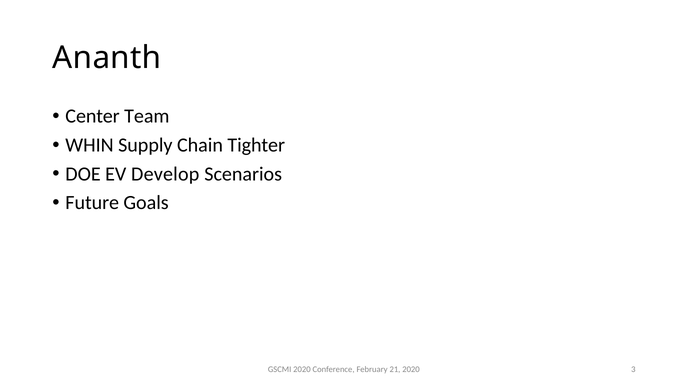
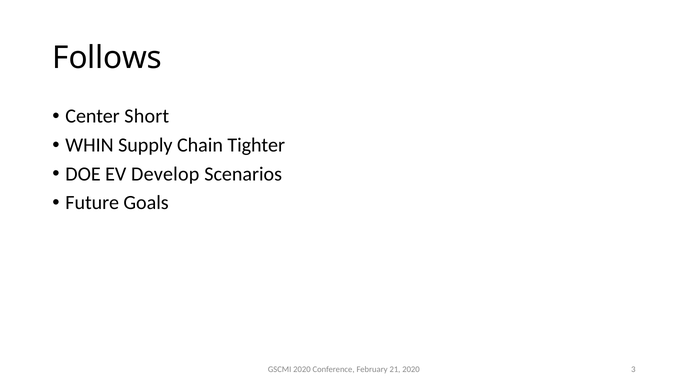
Ananth: Ananth -> Follows (107, 58)
Team: Team -> Short (147, 116)
